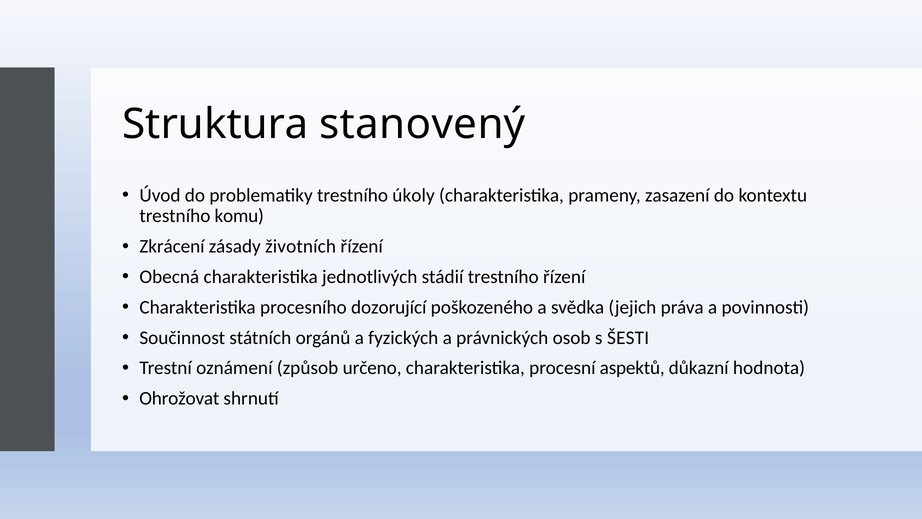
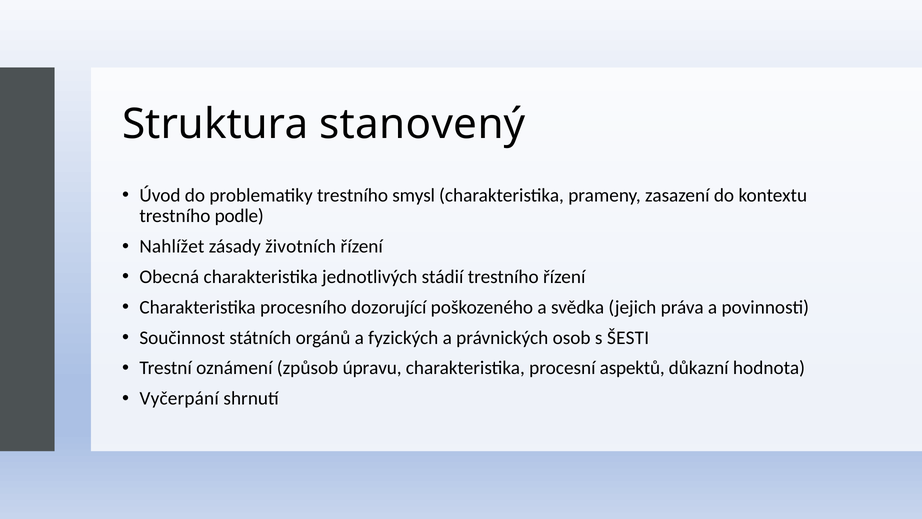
úkoly: úkoly -> smysl (414, 195)
komu: komu -> podle (239, 216)
Zkrácení: Zkrácení -> Nahlížet (172, 246)
určeno: určeno -> úpravu (372, 368)
Ohrožovat: Ohrožovat -> Vyčerpání (179, 398)
